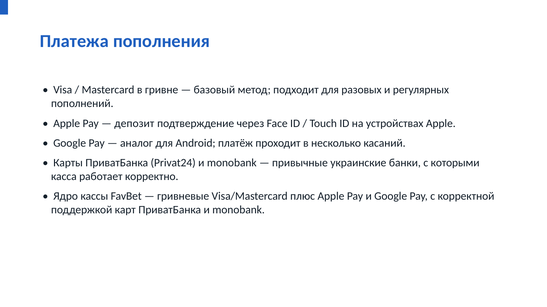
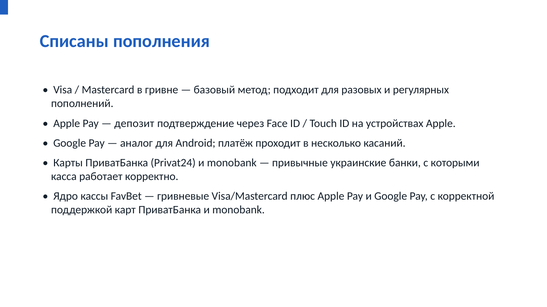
Платежа: Платежа -> Списаны (74, 41)
